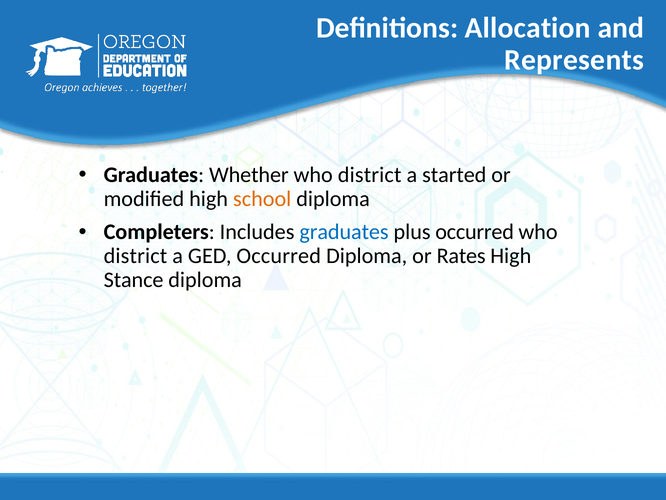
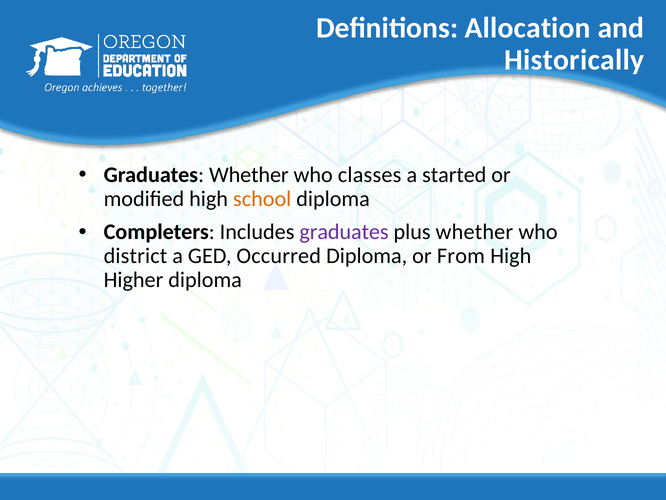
Represents: Represents -> Historically (574, 60)
district: district -> classes (370, 175)
graduates colour: blue -> purple (344, 232)
plus occurred: occurred -> whether (474, 232)
Rates: Rates -> From (461, 256)
Stance: Stance -> Higher (134, 280)
